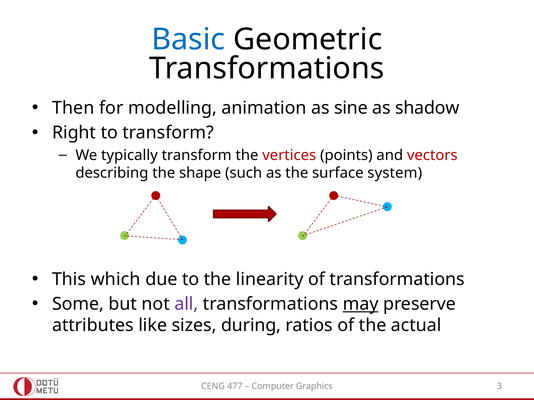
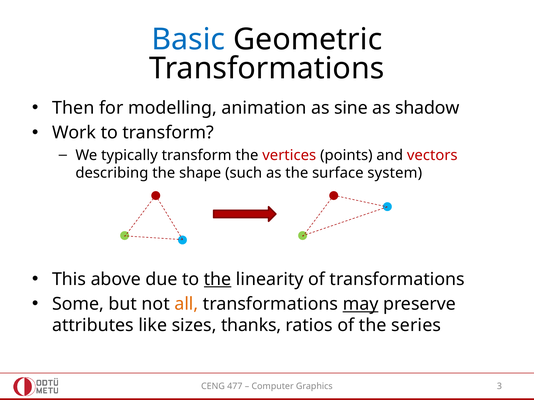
Right: Right -> Work (74, 133)
which: which -> above (116, 280)
the underline: none -> present (218, 280)
all colour: purple -> orange (186, 304)
during: during -> thanks (251, 326)
actual: actual -> series (416, 326)
